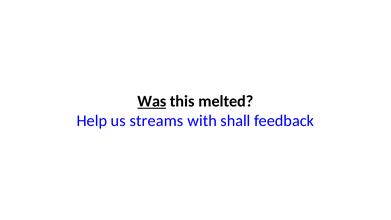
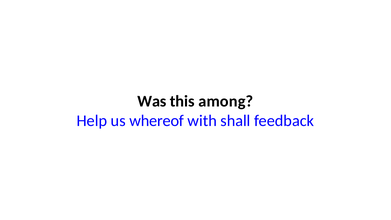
Was underline: present -> none (152, 101)
melted: melted -> among (226, 101)
streams: streams -> whereof (157, 121)
